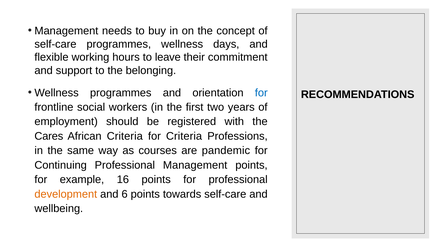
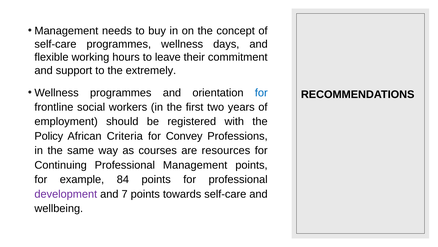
belonging: belonging -> extremely (151, 70)
Cares: Cares -> Policy (49, 136)
for Criteria: Criteria -> Convey (184, 136)
pandemic: pandemic -> resources (226, 150)
16: 16 -> 84 (123, 179)
development colour: orange -> purple (66, 194)
6: 6 -> 7 (125, 194)
